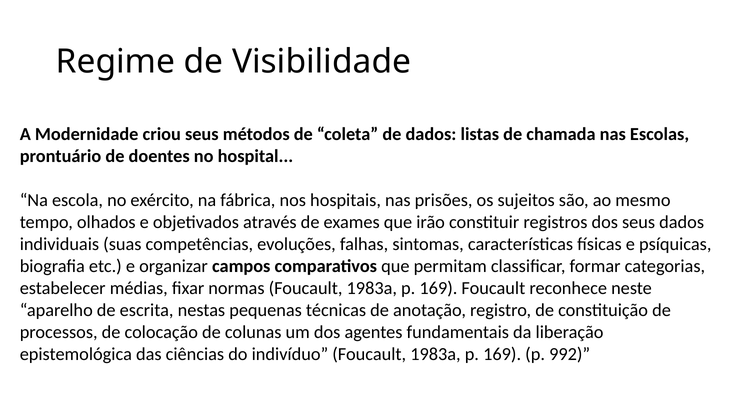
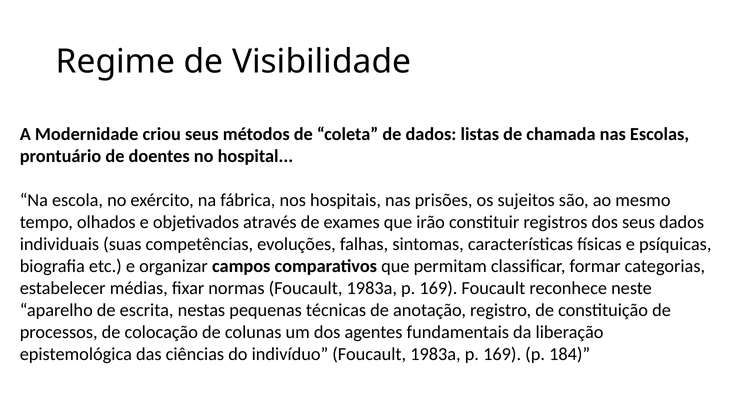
992: 992 -> 184 (570, 354)
